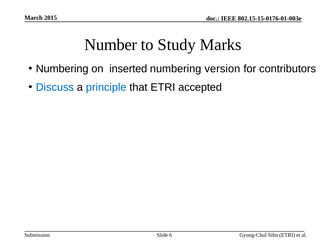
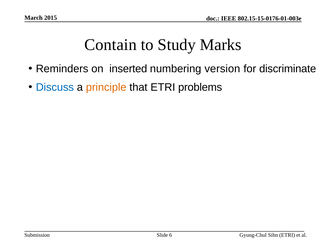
Number: Number -> Contain (111, 45)
Numbering: Numbering -> Reminders (62, 69)
contributors: contributors -> discriminate (288, 69)
principle colour: blue -> orange (106, 87)
accepted: accepted -> problems (200, 87)
